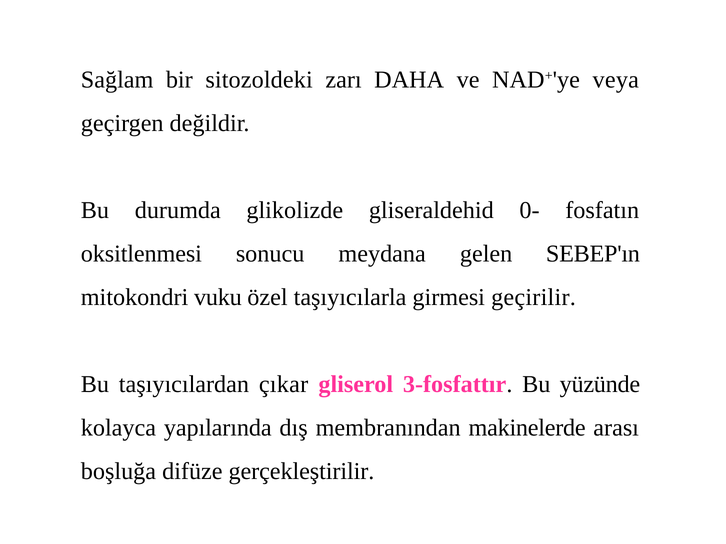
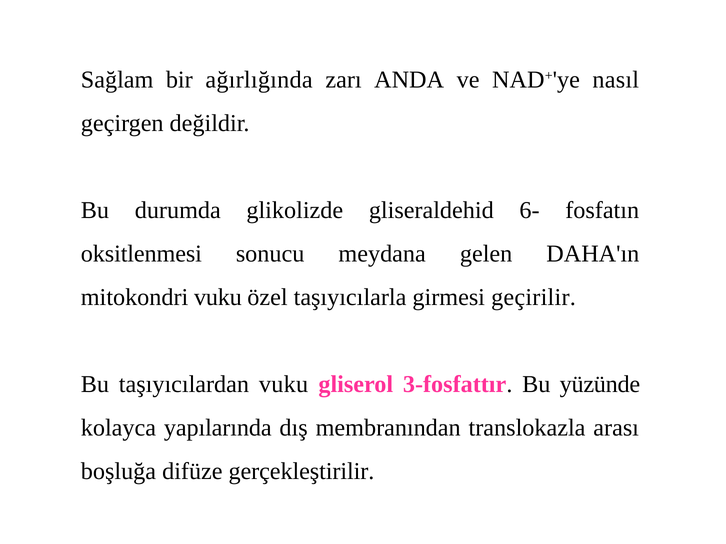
sitozoldeki: sitozoldeki -> ağırlığında (259, 80)
DAHA: DAHA -> ANDA (409, 80)
veya: veya -> nasıl (616, 80)
0-: 0- -> 6- (530, 210)
SEBEP'ın: SEBEP'ın -> DAHA'ın (593, 254)
taşıyıcılardan çıkar: çıkar -> vuku (284, 385)
makinelerde: makinelerde -> translokazla (527, 428)
